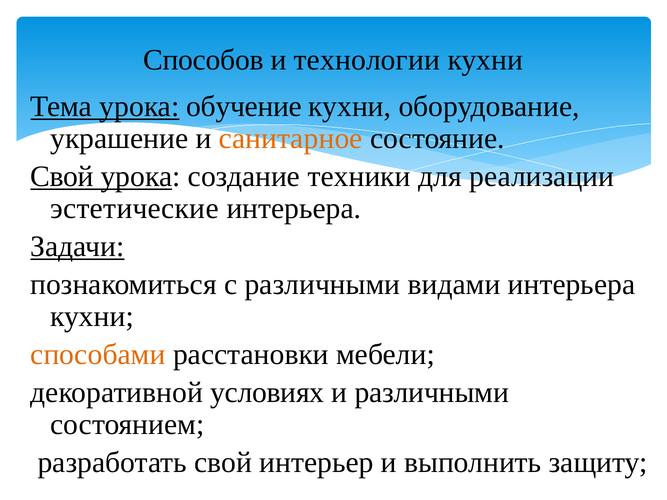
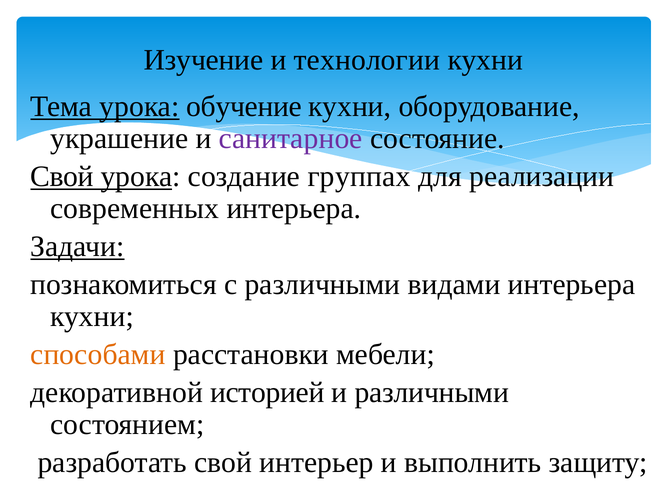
Способов: Способов -> Изучение (203, 60)
санитарное colour: orange -> purple (291, 139)
техники: техники -> группах (359, 177)
эстетические: эстетические -> современных (135, 209)
условиях: условиях -> историей (267, 392)
